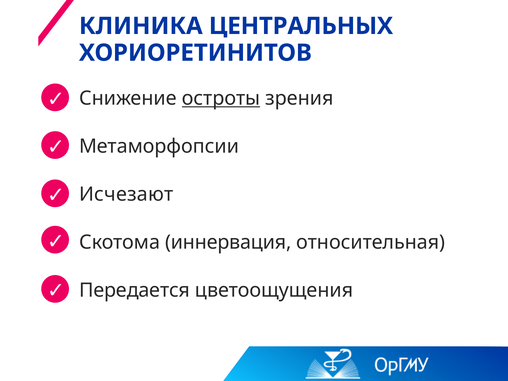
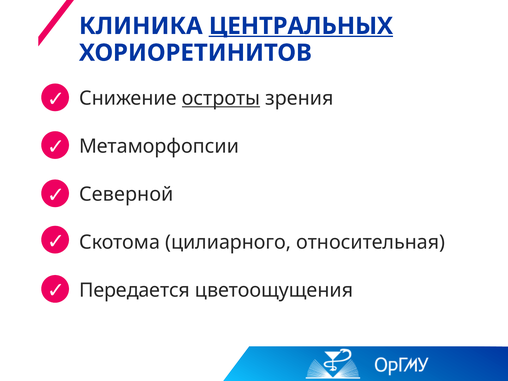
ЦЕНТРАЛЬНЫХ underline: none -> present (301, 26)
Исчезают: Исчезают -> Северной (126, 194)
иннервация: иннервация -> цилиарного (228, 242)
